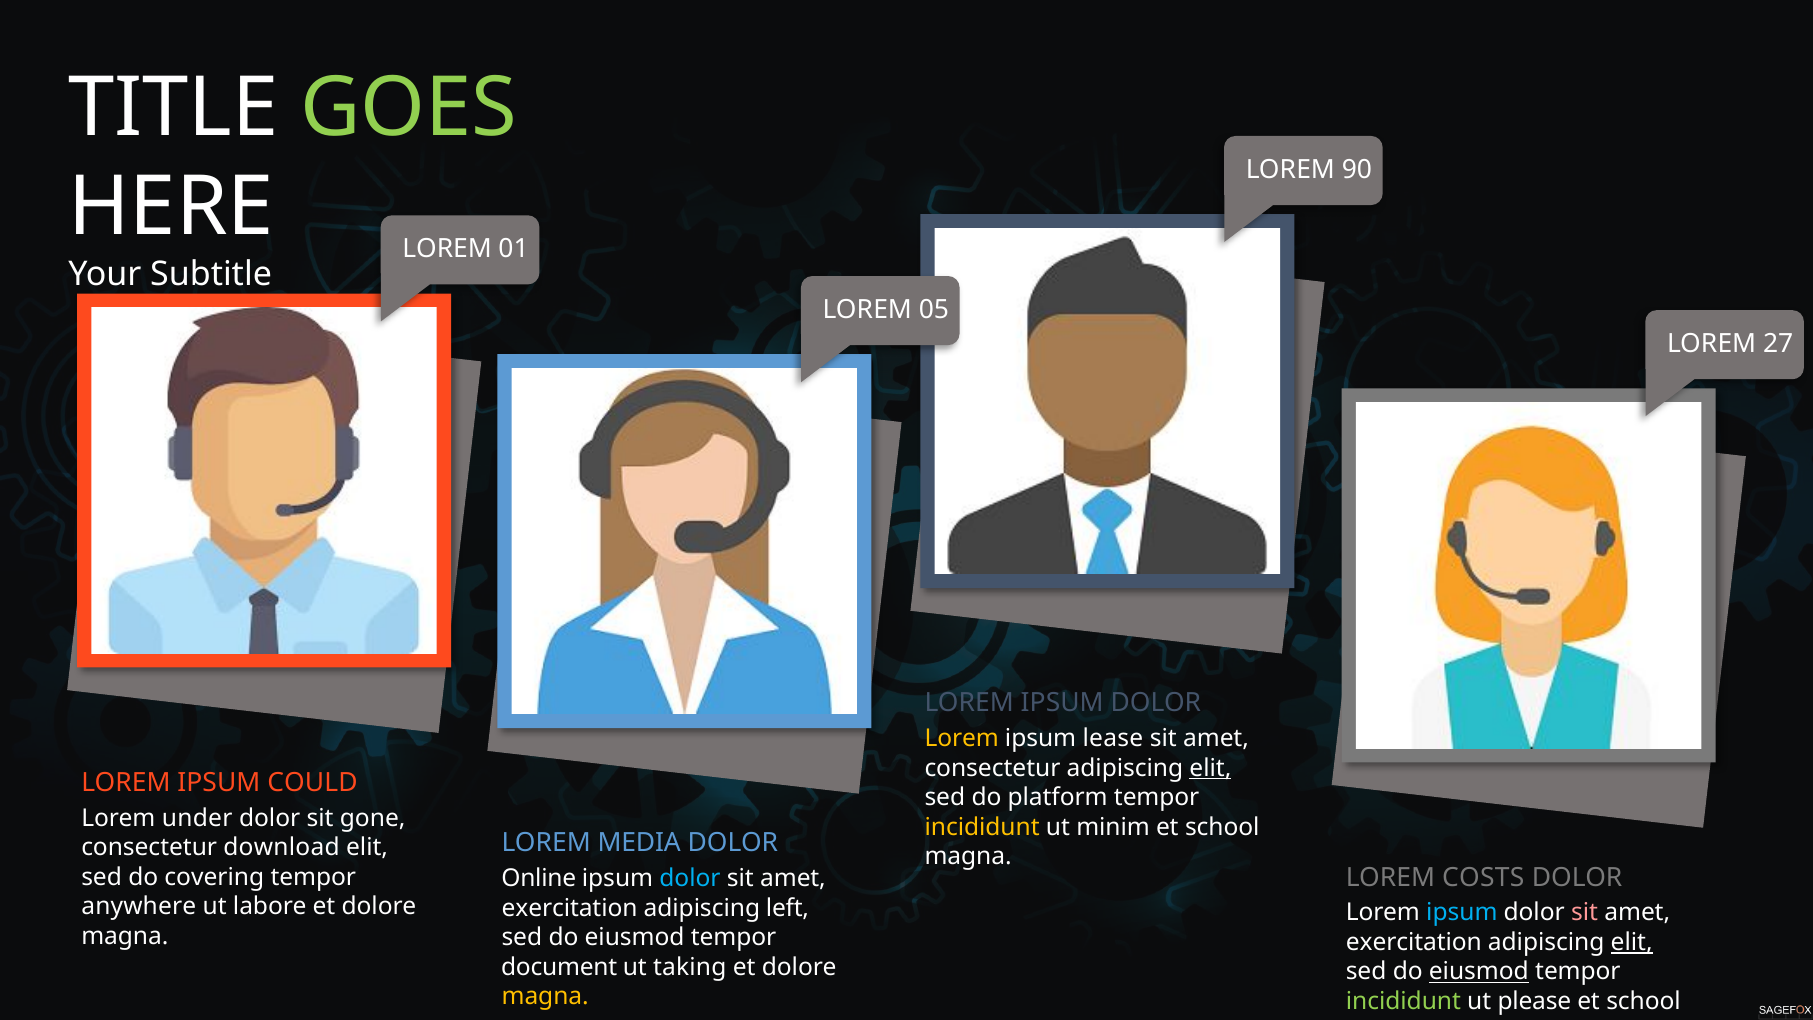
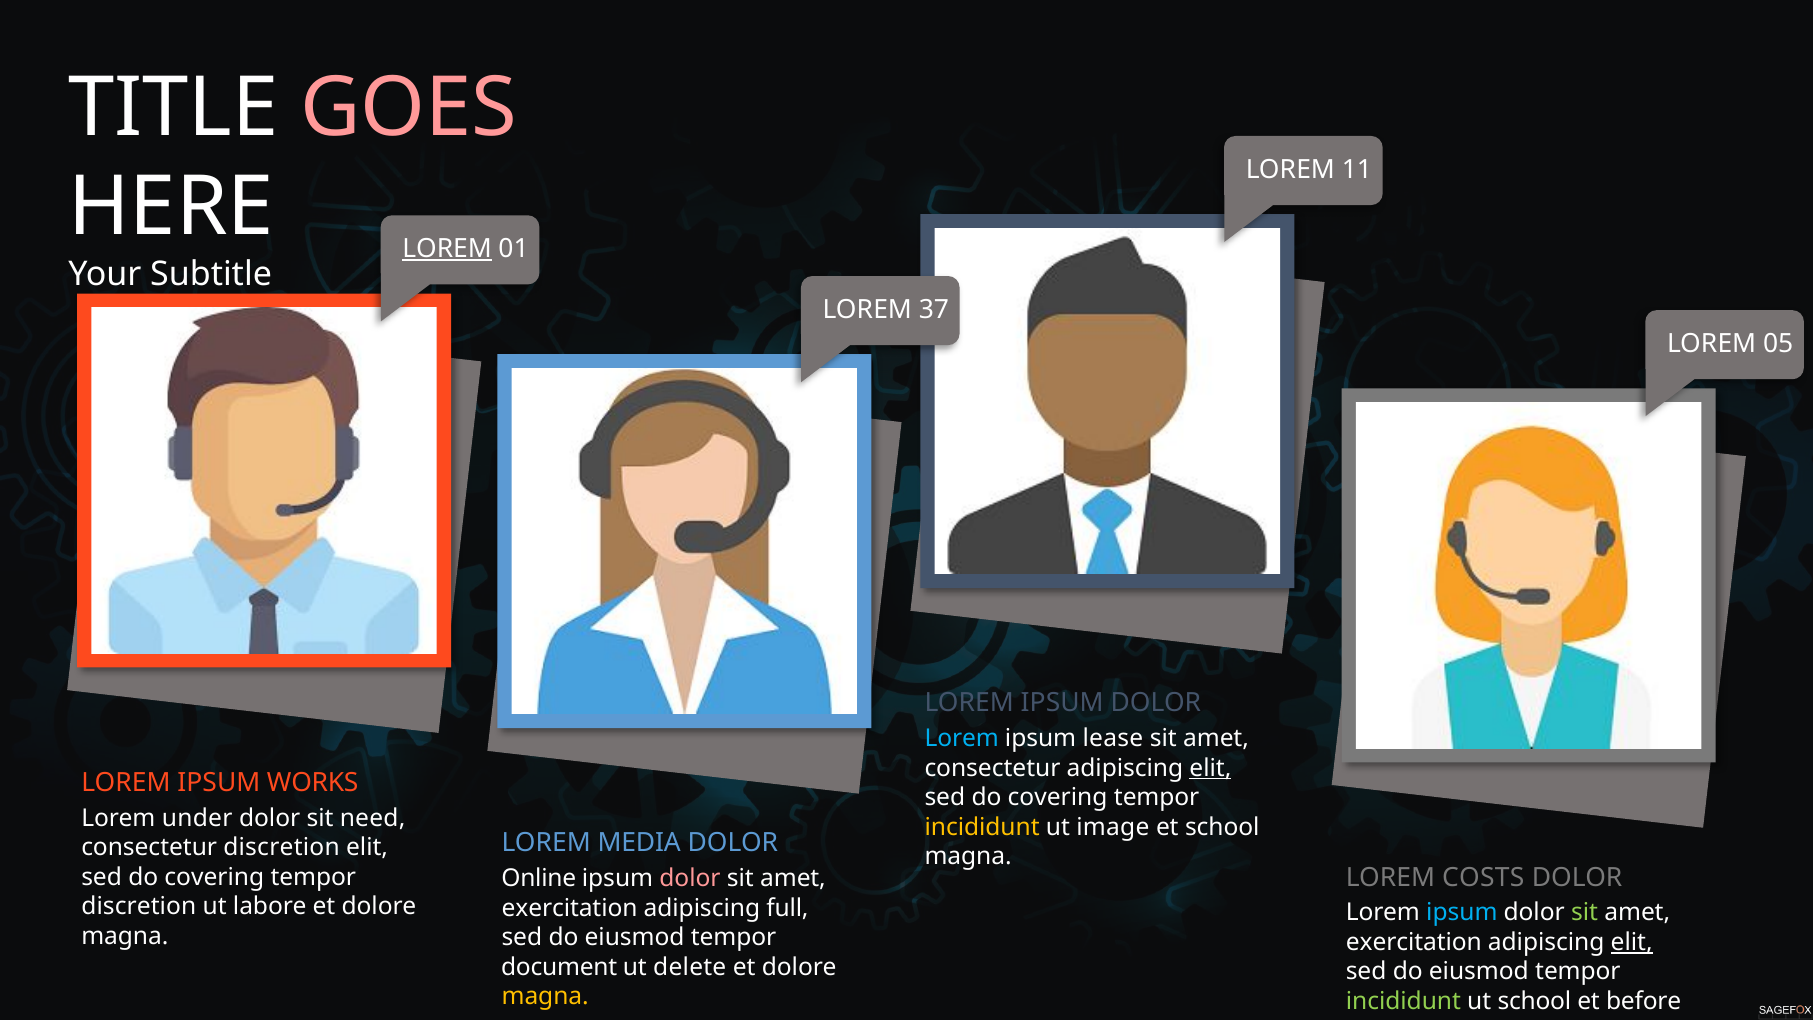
GOES colour: light green -> pink (409, 108)
90: 90 -> 11 (1357, 169)
LOREM underline: none -> present (447, 249)
05: 05 -> 37 (934, 310)
27: 27 -> 05 (1778, 344)
Lorem colour: yellow -> light blue (962, 738)
COULD: COULD -> WORKS (313, 782)
platform: platform -> covering (1058, 797)
gone: gone -> need (373, 818)
minim: minim -> image (1113, 827)
consectetur download: download -> discretion (282, 847)
dolor colour: light blue -> pink (690, 879)
anywhere: anywhere -> discretion (139, 906)
left: left -> full (787, 908)
sit colour: pink -> light green (1585, 913)
taking: taking -> delete (690, 967)
eiusmod underline: present -> none (1479, 972)
ut please: please -> school (1534, 1001)
school: school -> before (1644, 1001)
